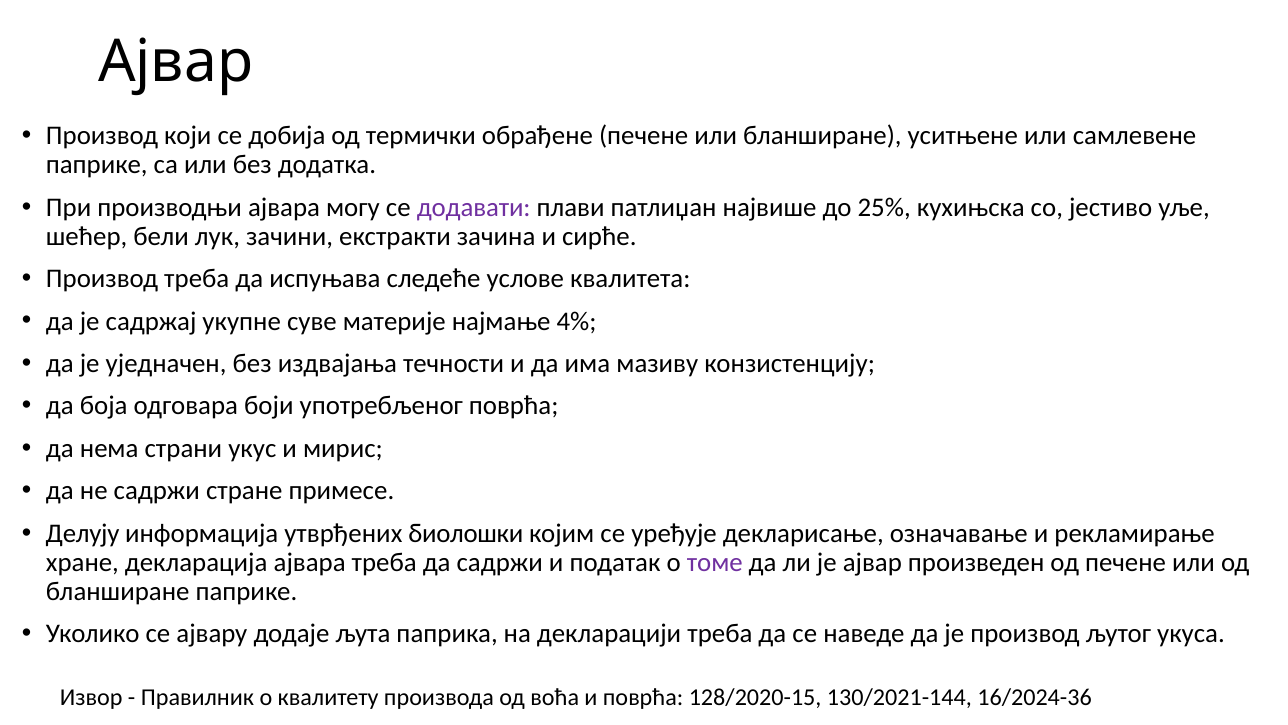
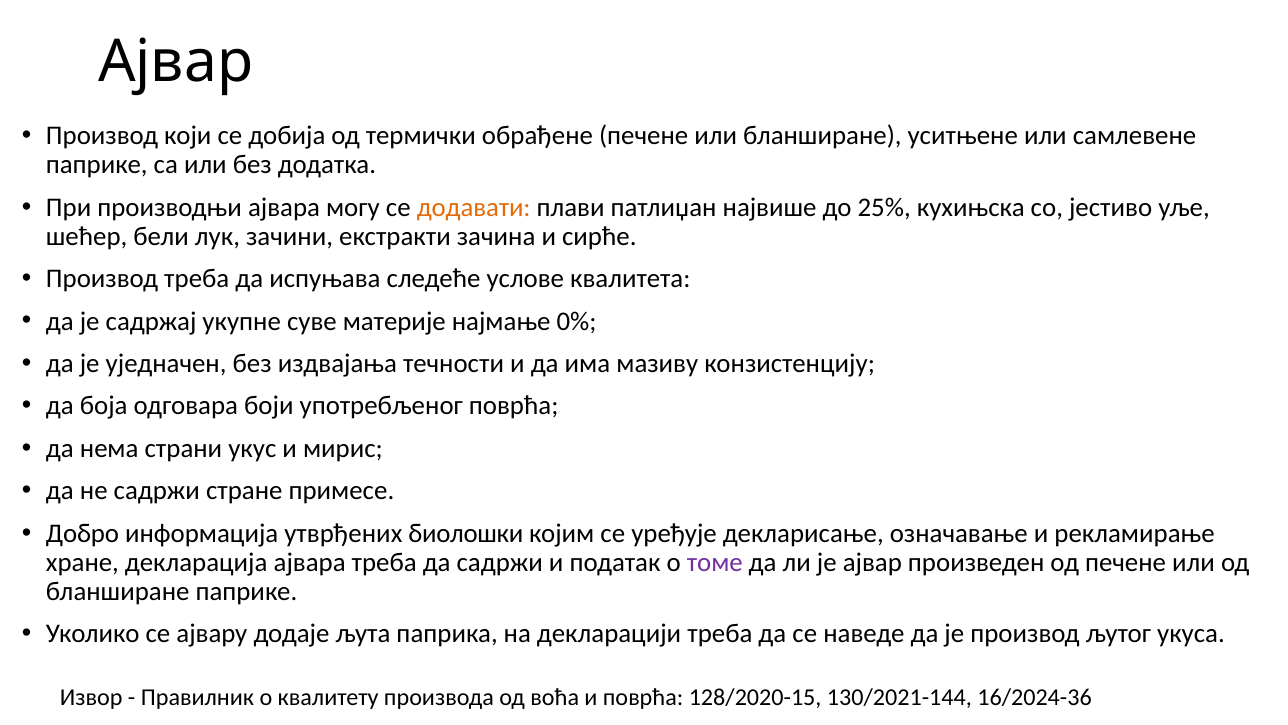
додавати colour: purple -> orange (474, 207)
4%: 4% -> 0% (577, 321)
Делују: Делују -> Добро (83, 533)
